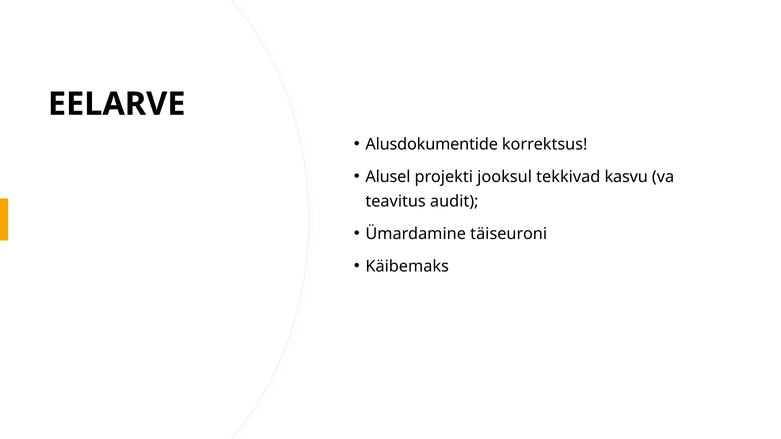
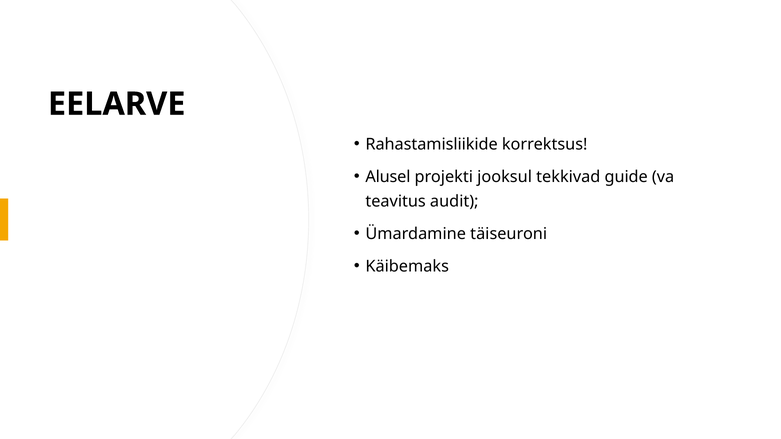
Alusdokumentide: Alusdokumentide -> Rahastamisliikide (432, 144)
kasvu: kasvu -> guide (626, 177)
